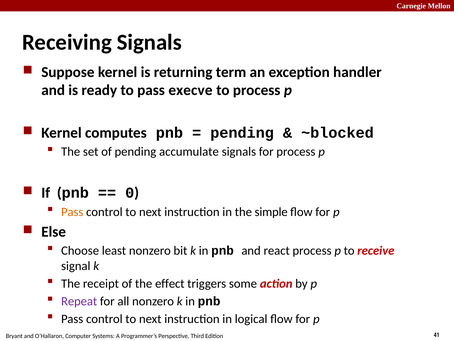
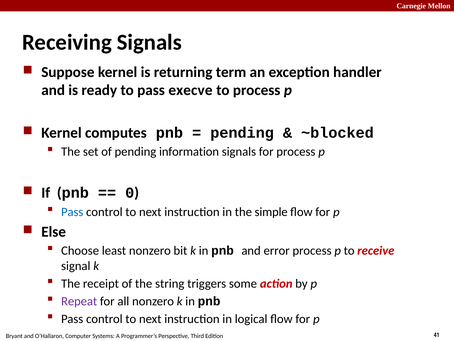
accumulate: accumulate -> information (189, 152)
Pass colour: orange -> blue (72, 212)
react: react -> error (277, 250)
effect: effect -> string (170, 283)
